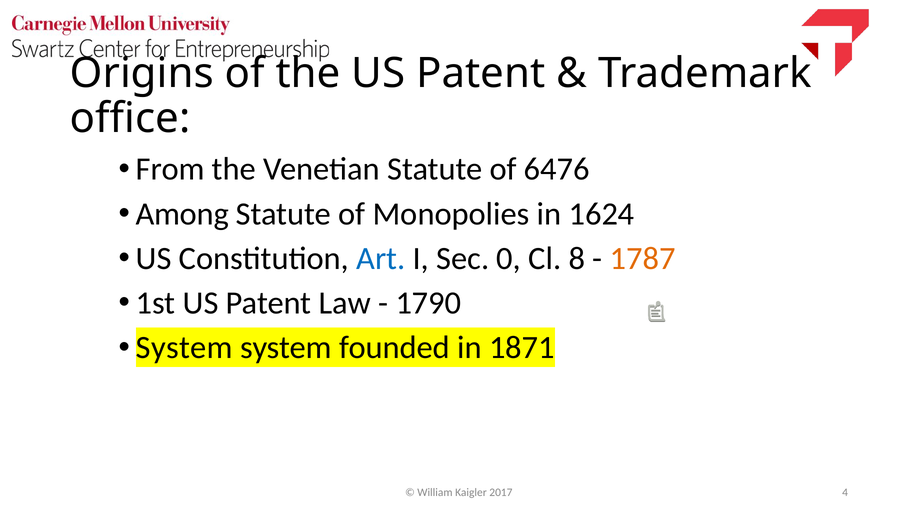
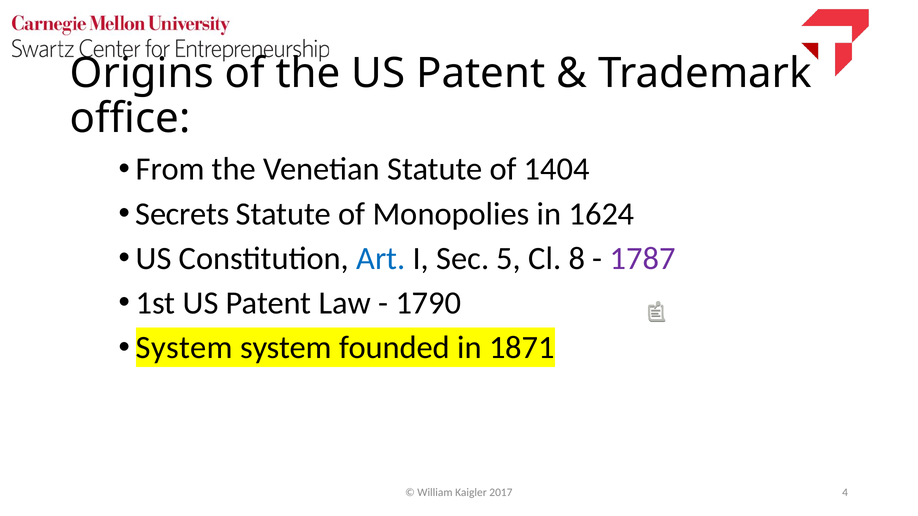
6476: 6476 -> 1404 (557, 169)
Among: Among -> Secrets (182, 214)
0: 0 -> 5 (509, 259)
1787 colour: orange -> purple (643, 259)
